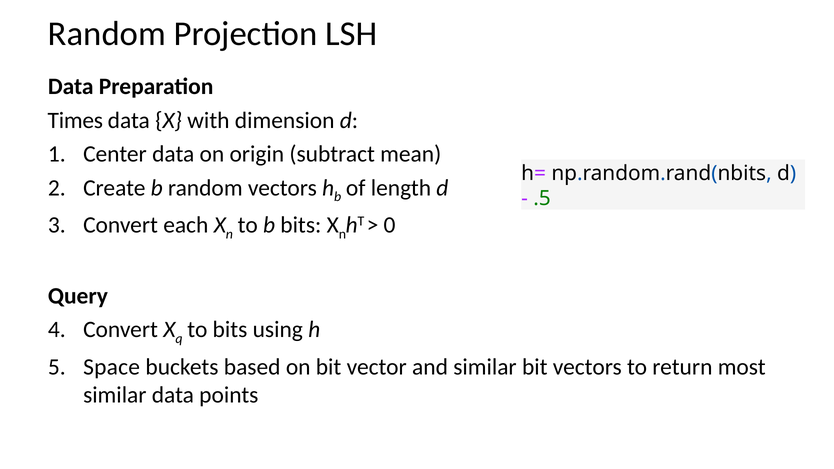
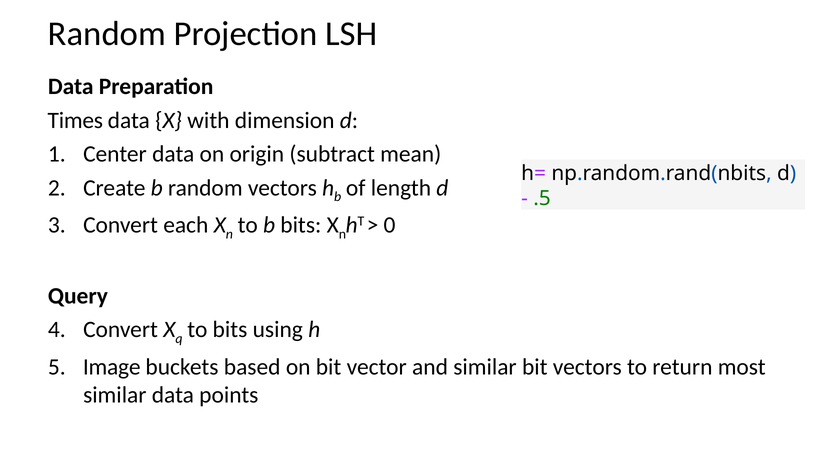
Space: Space -> Image (112, 367)
